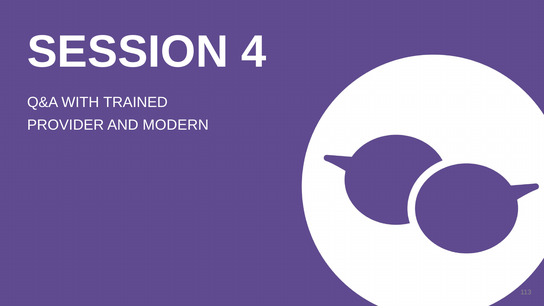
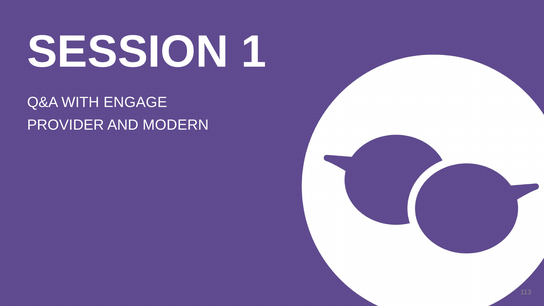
4: 4 -> 1 (254, 52)
TRAINED: TRAINED -> ENGAGE (135, 102)
